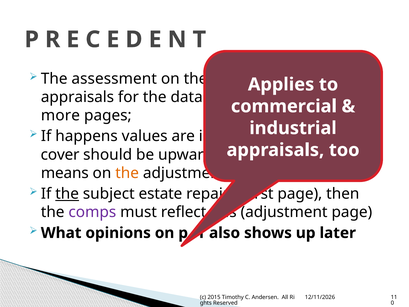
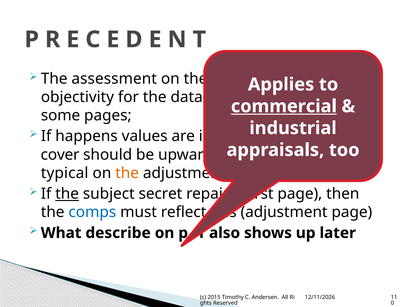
appraisals: appraisals -> objectivity (77, 97)
commercial underline: none -> present (284, 106)
more: more -> some (61, 115)
means: means -> typical (65, 173)
estate: estate -> secret (160, 194)
comps colour: purple -> blue (92, 212)
opinions: opinions -> describe (118, 233)
